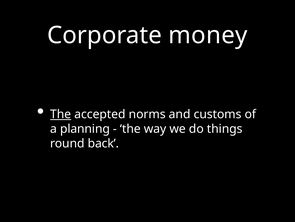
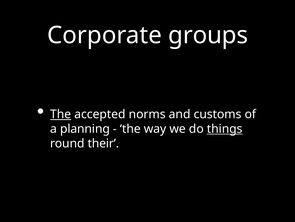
money: money -> groups (208, 35)
things underline: none -> present (225, 128)
back: back -> their (103, 143)
